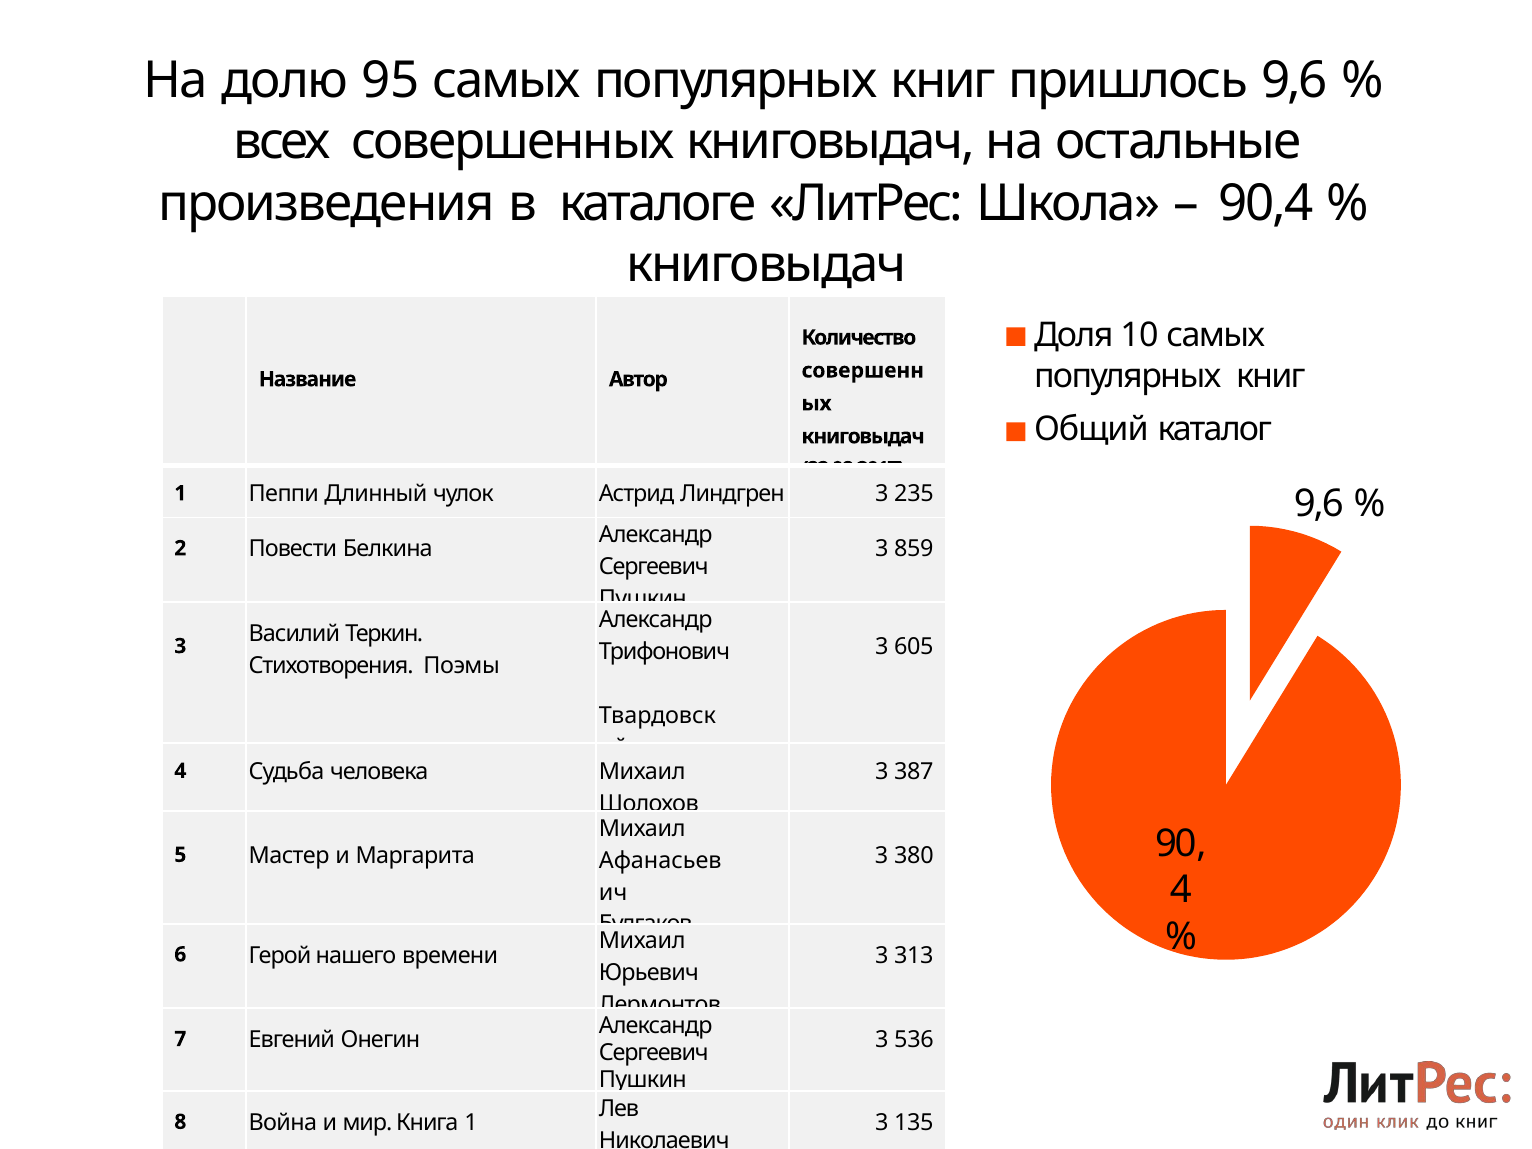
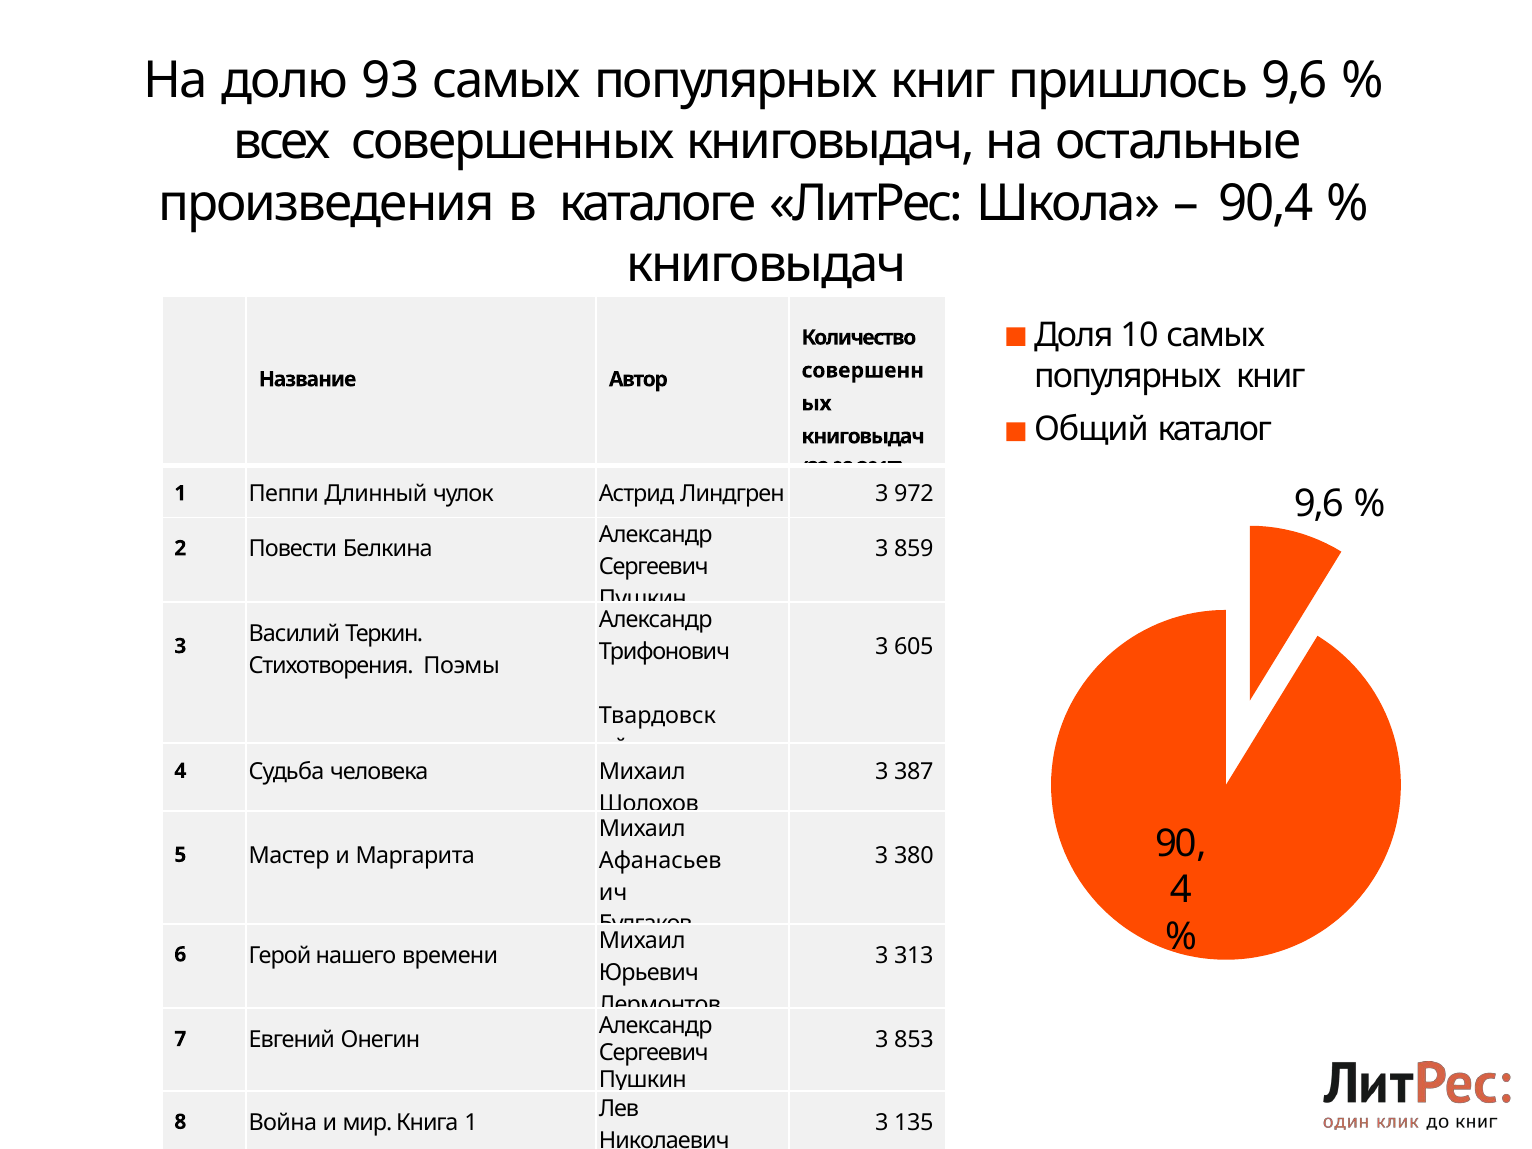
95: 95 -> 93 (391, 81)
235: 235 -> 972 (914, 494)
536: 536 -> 853 (914, 1040)
